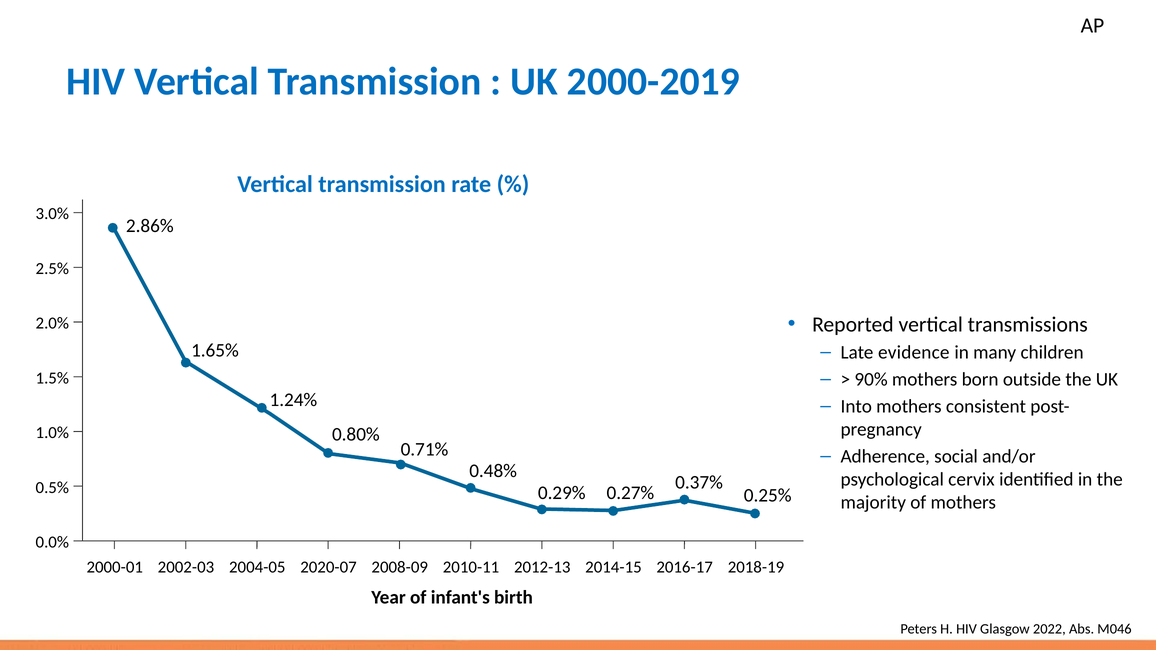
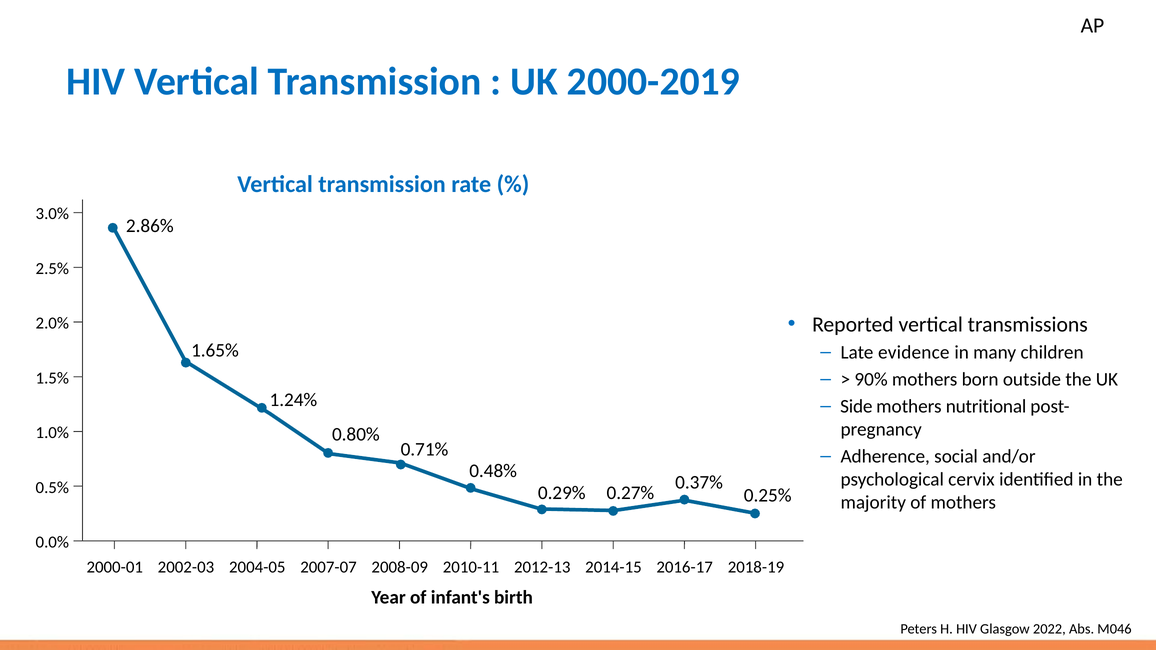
Into: Into -> Side (856, 407)
consistent: consistent -> nutritional (986, 407)
2020-07: 2020-07 -> 2007-07 (328, 567)
